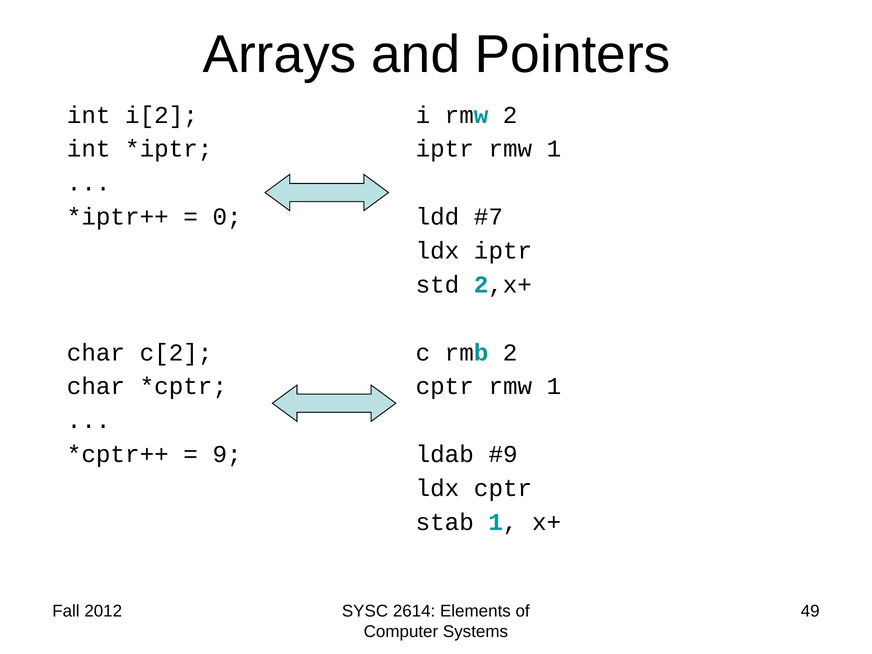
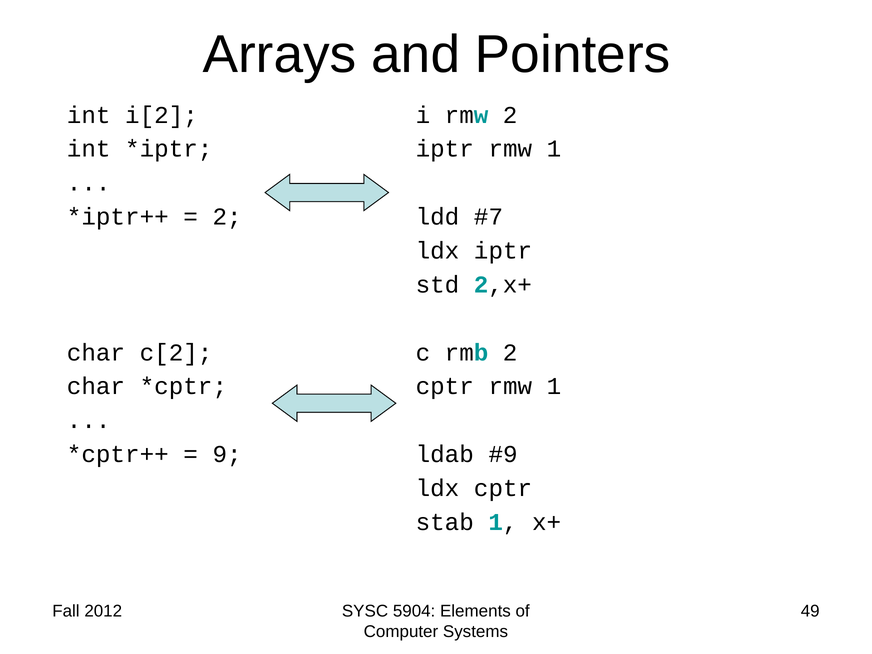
0: 0 -> 2 (227, 217)
2614: 2614 -> 5904 (414, 611)
